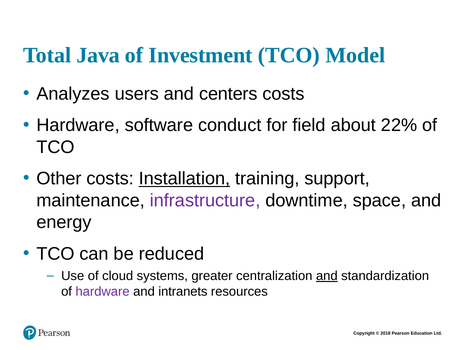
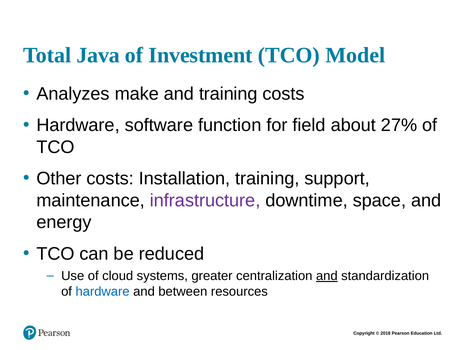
users: users -> make (137, 94)
and centers: centers -> training (228, 94)
conduct: conduct -> function (230, 125)
22%: 22% -> 27% (399, 125)
Installation underline: present -> none (184, 178)
hardware colour: purple -> blue (103, 291)
intranets: intranets -> between (183, 291)
